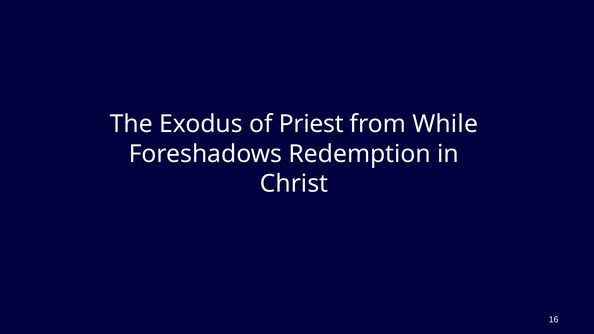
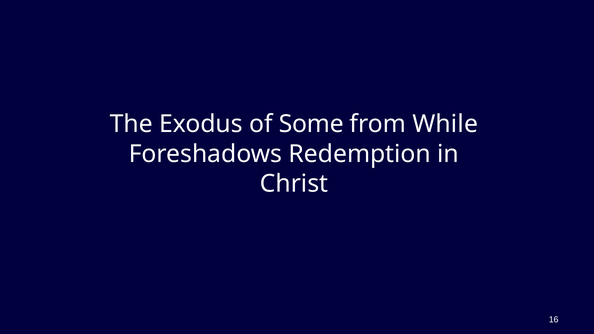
Priest: Priest -> Some (311, 124)
